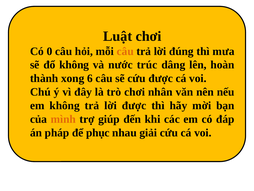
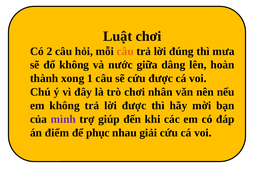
0: 0 -> 2 (49, 51)
trúc: trúc -> giữa (147, 65)
6: 6 -> 1 (90, 78)
mình colour: orange -> purple (63, 119)
pháp: pháp -> điểm (57, 132)
